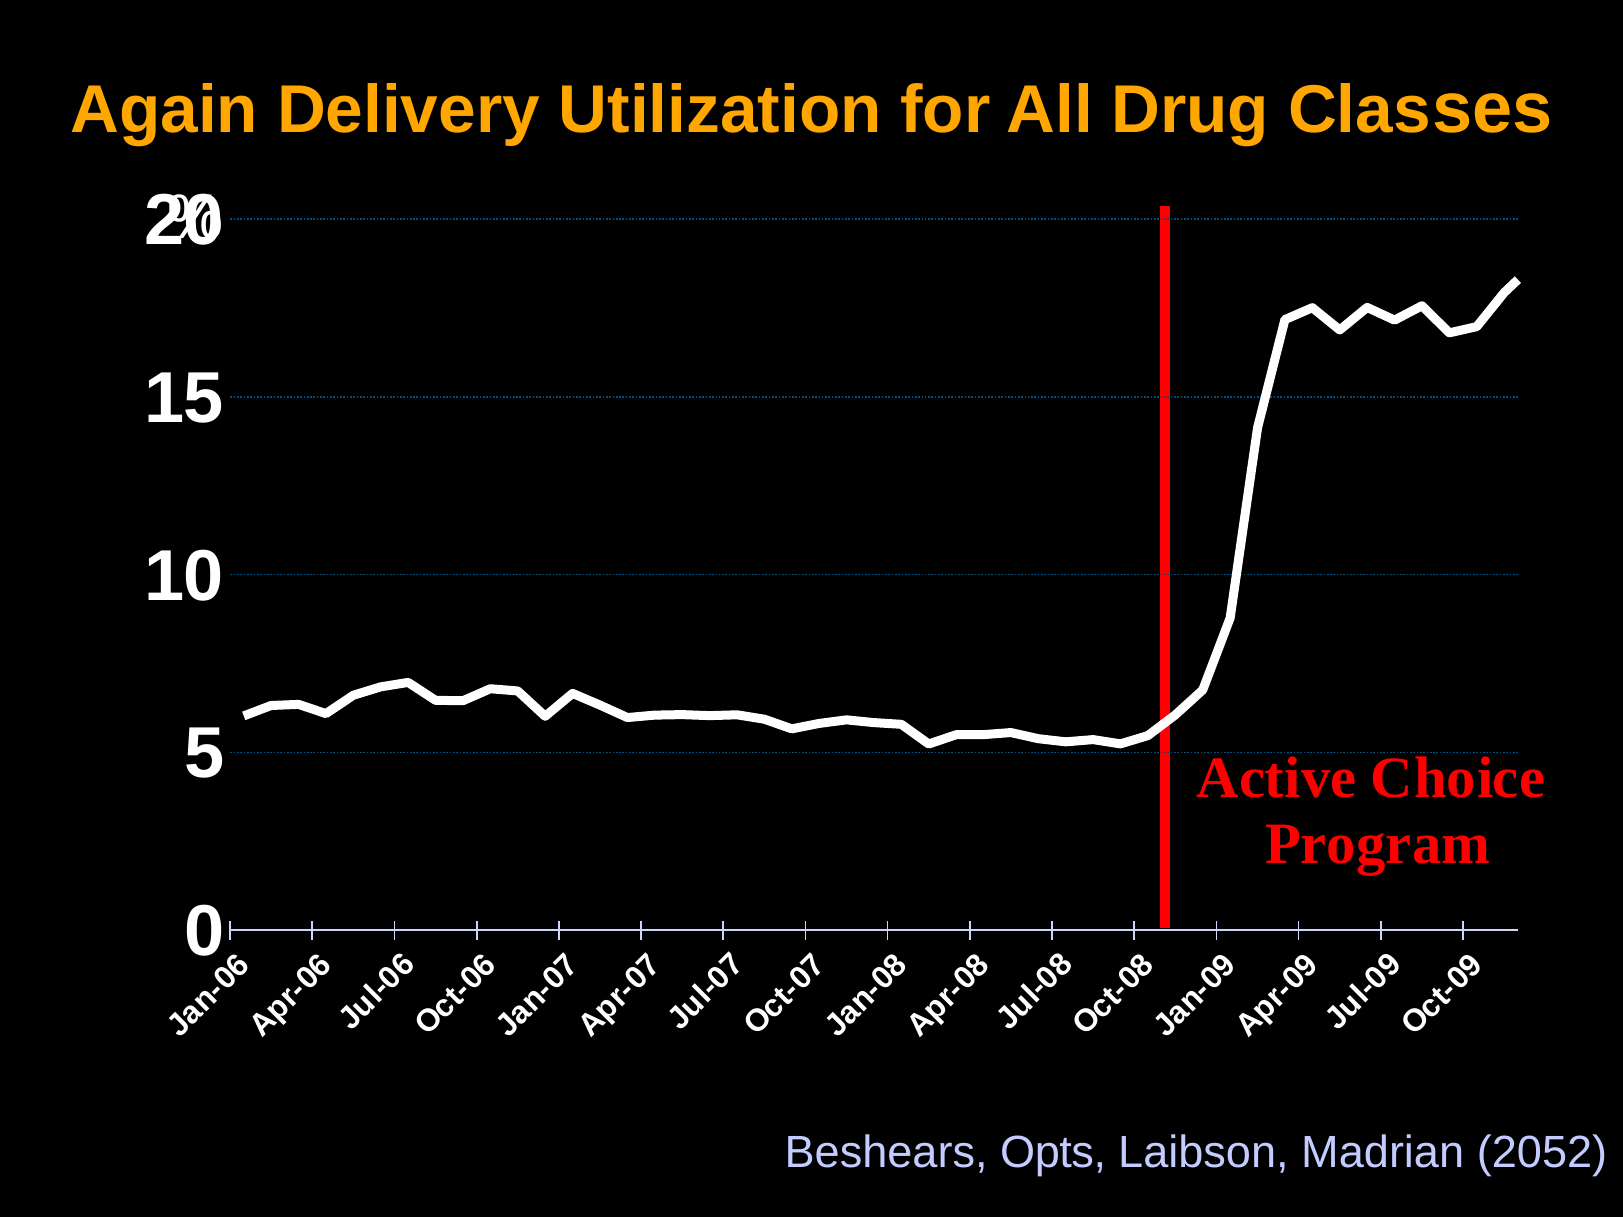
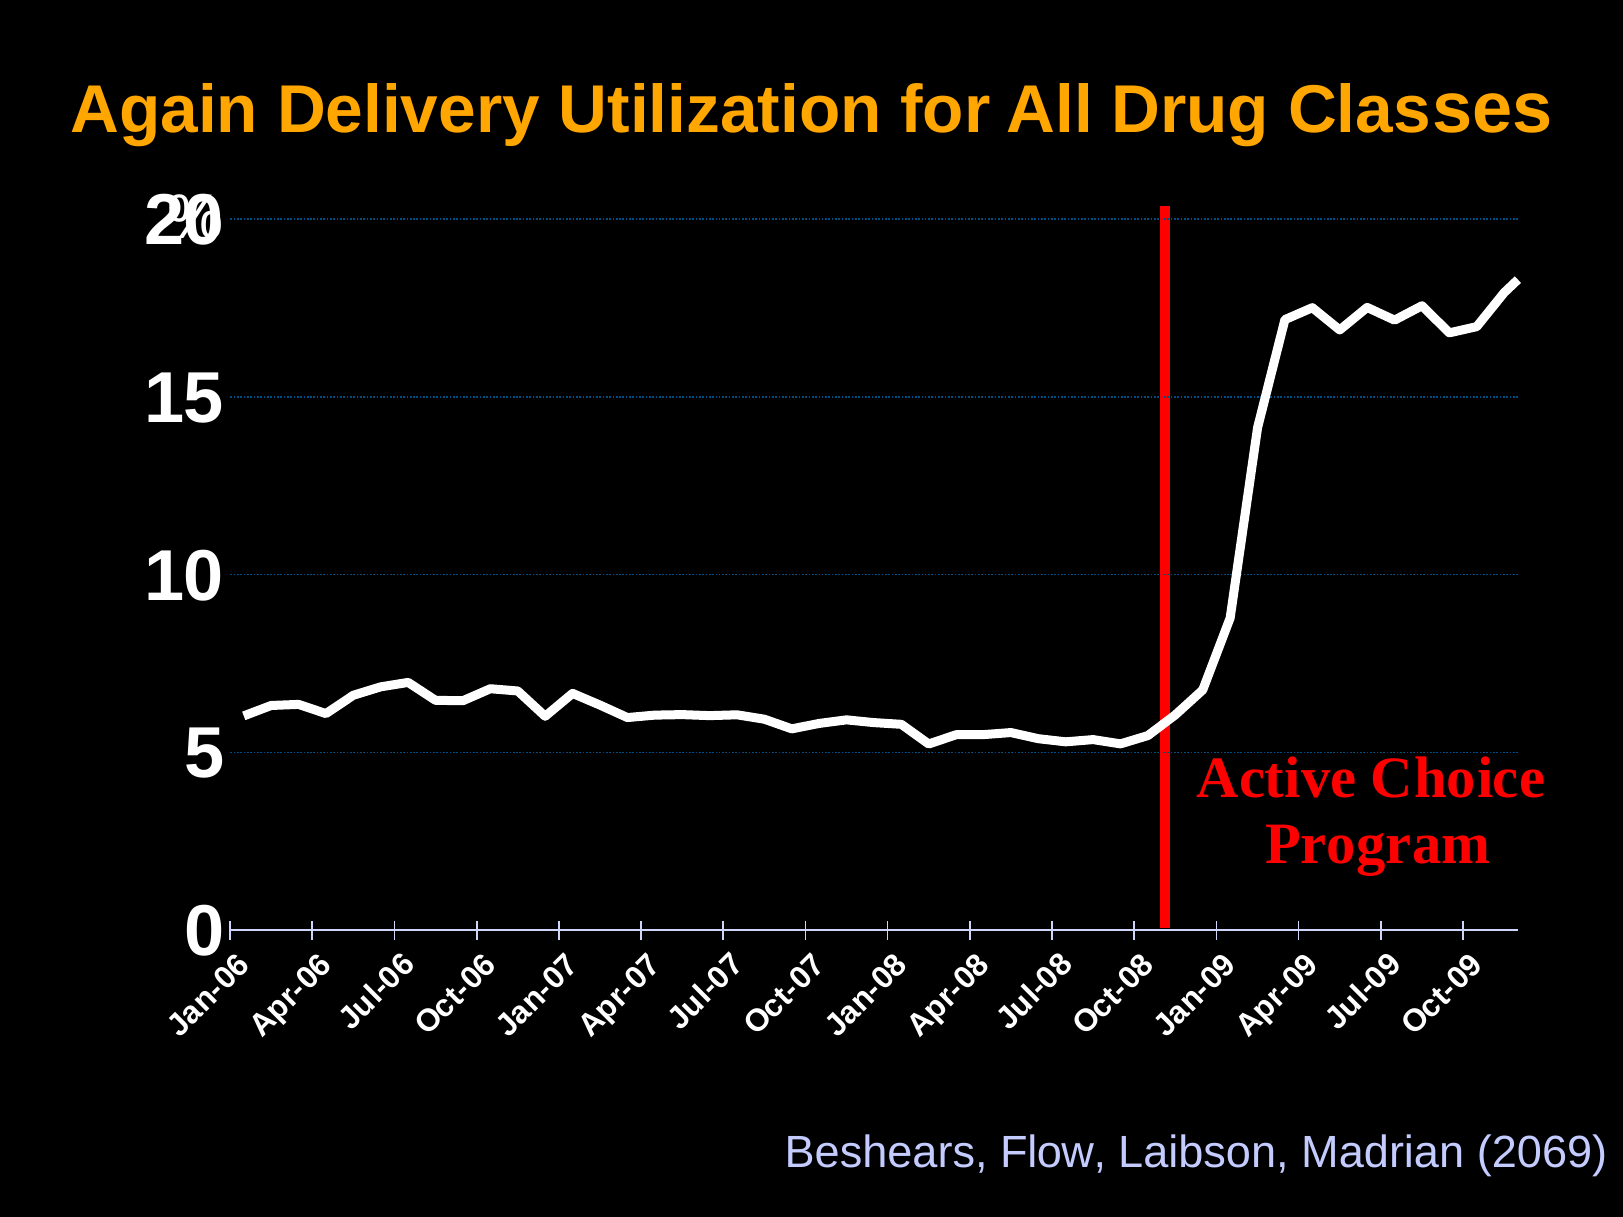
Opts: Opts -> Flow (1053, 1153)
2052: 2052 -> 2069 (1542, 1153)
